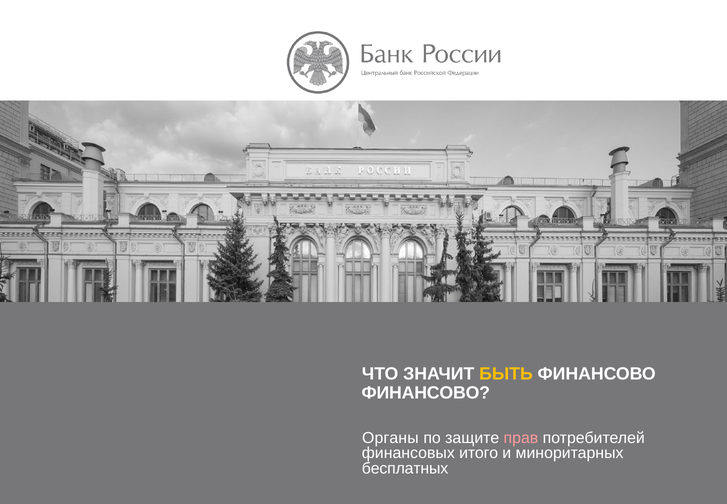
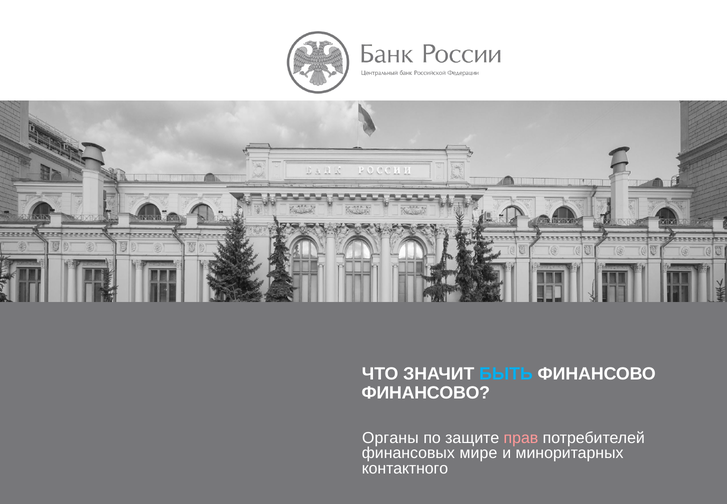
БЫТЬ colour: yellow -> light blue (506, 373)
итого: итого -> мире (478, 453)
бесплатных: бесплатных -> контактного (405, 468)
